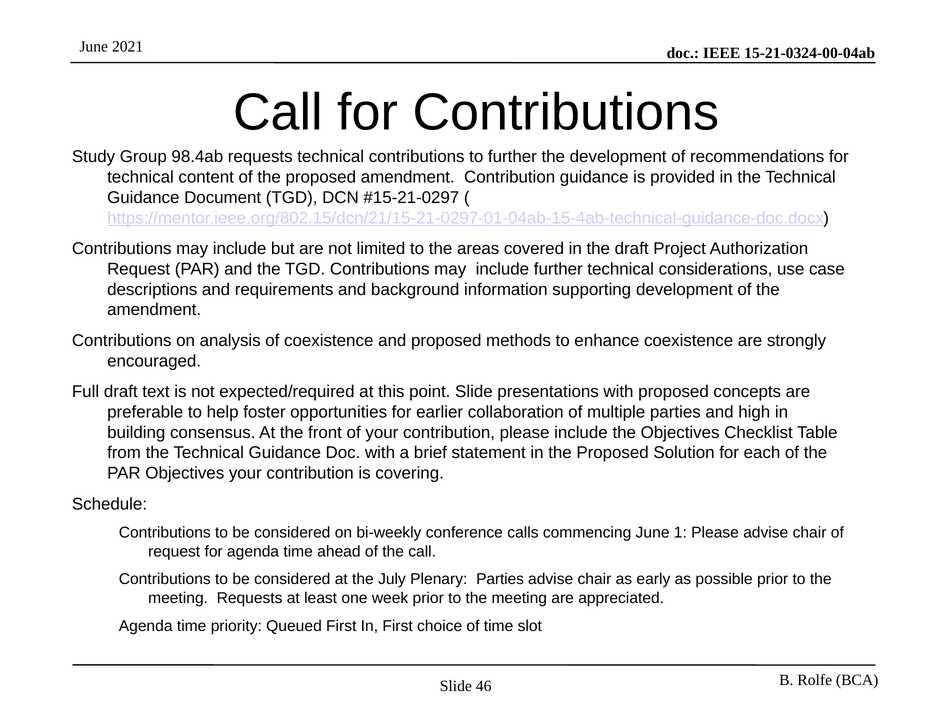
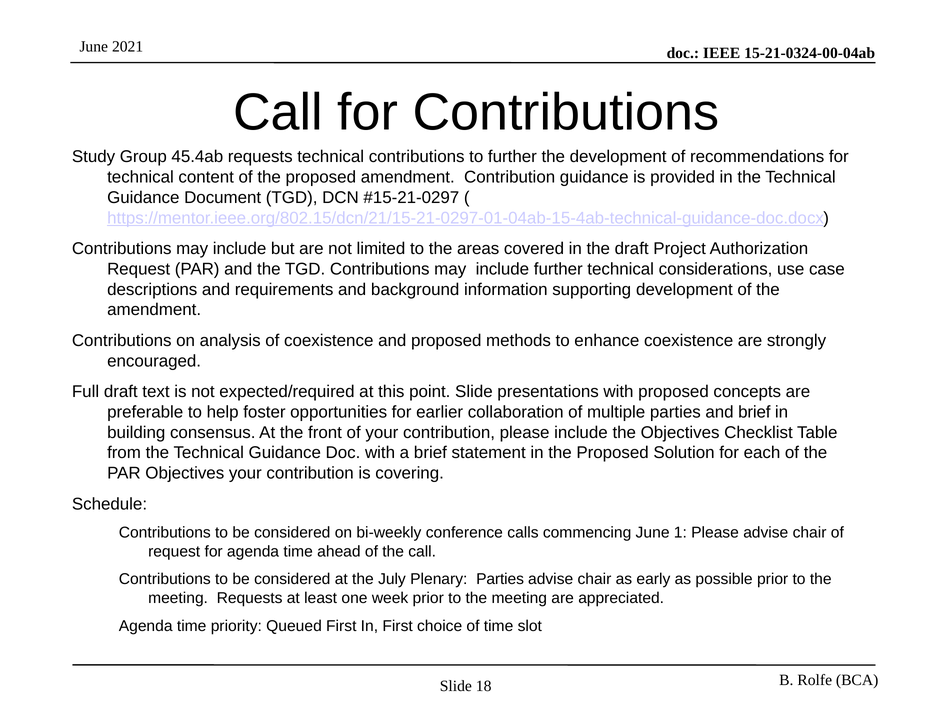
98.4ab: 98.4ab -> 45.4ab (197, 157)
and high: high -> brief (754, 412)
46: 46 -> 18 (484, 686)
